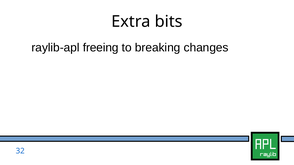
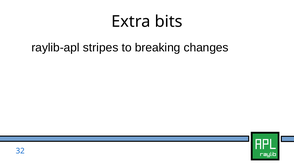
freeing: freeing -> stripes (101, 48)
